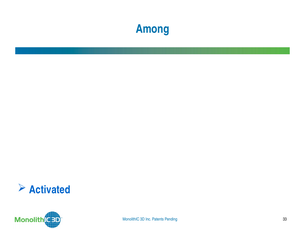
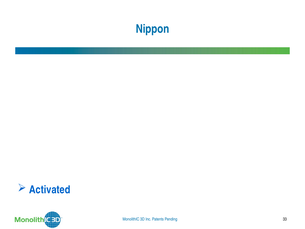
Among: Among -> Nippon (152, 29)
